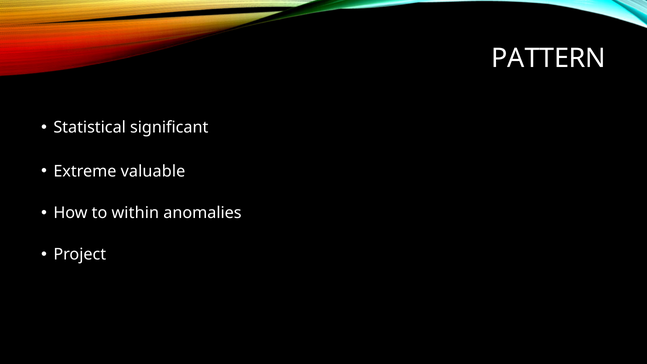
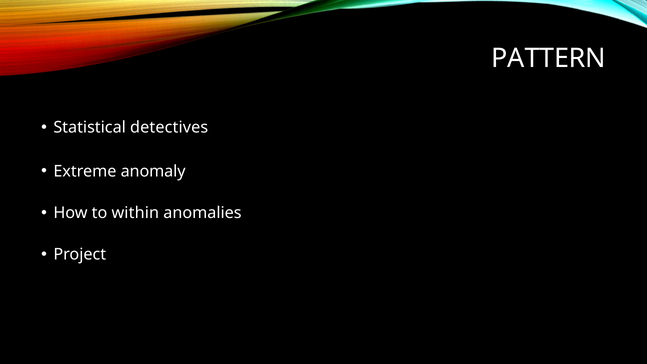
significant: significant -> detectives (169, 128)
valuable: valuable -> anomaly (153, 171)
